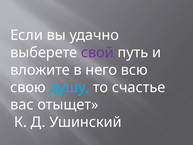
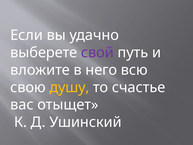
душу colour: light blue -> yellow (69, 87)
